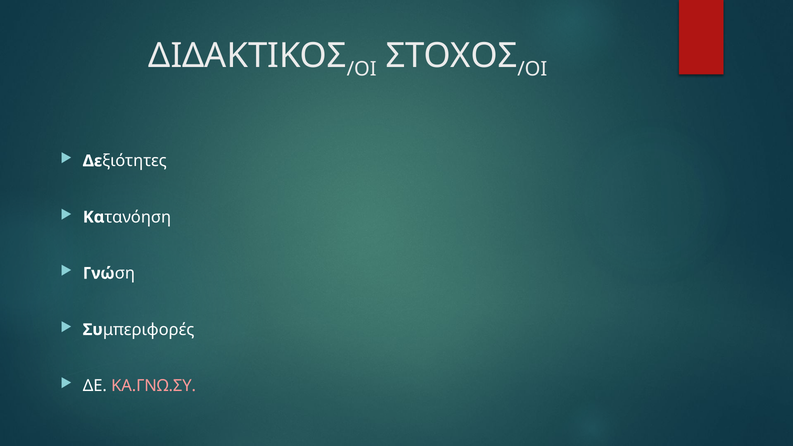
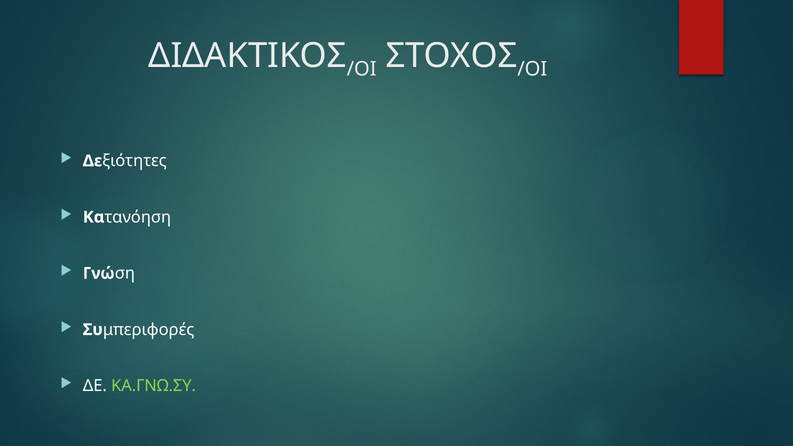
ΚΑ.ΓΝΩ.ΣΥ colour: pink -> light green (154, 386)
